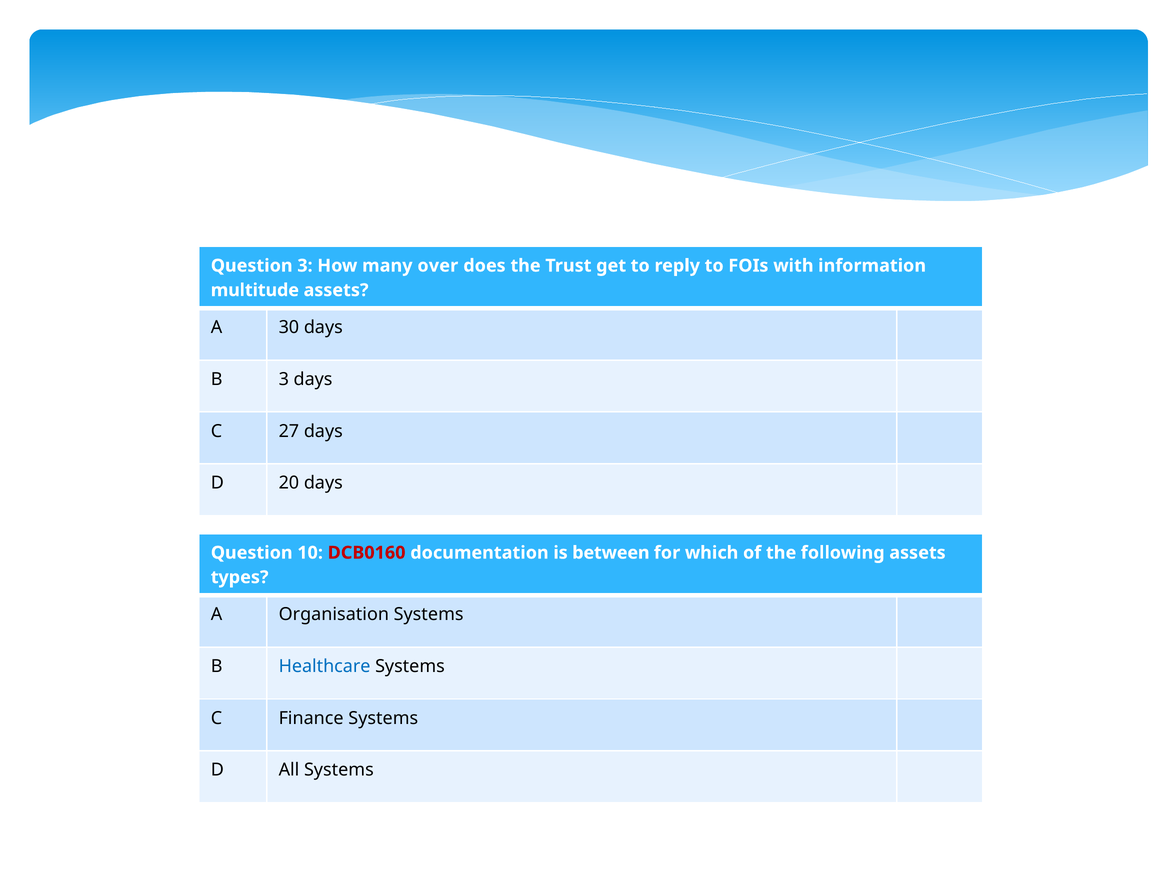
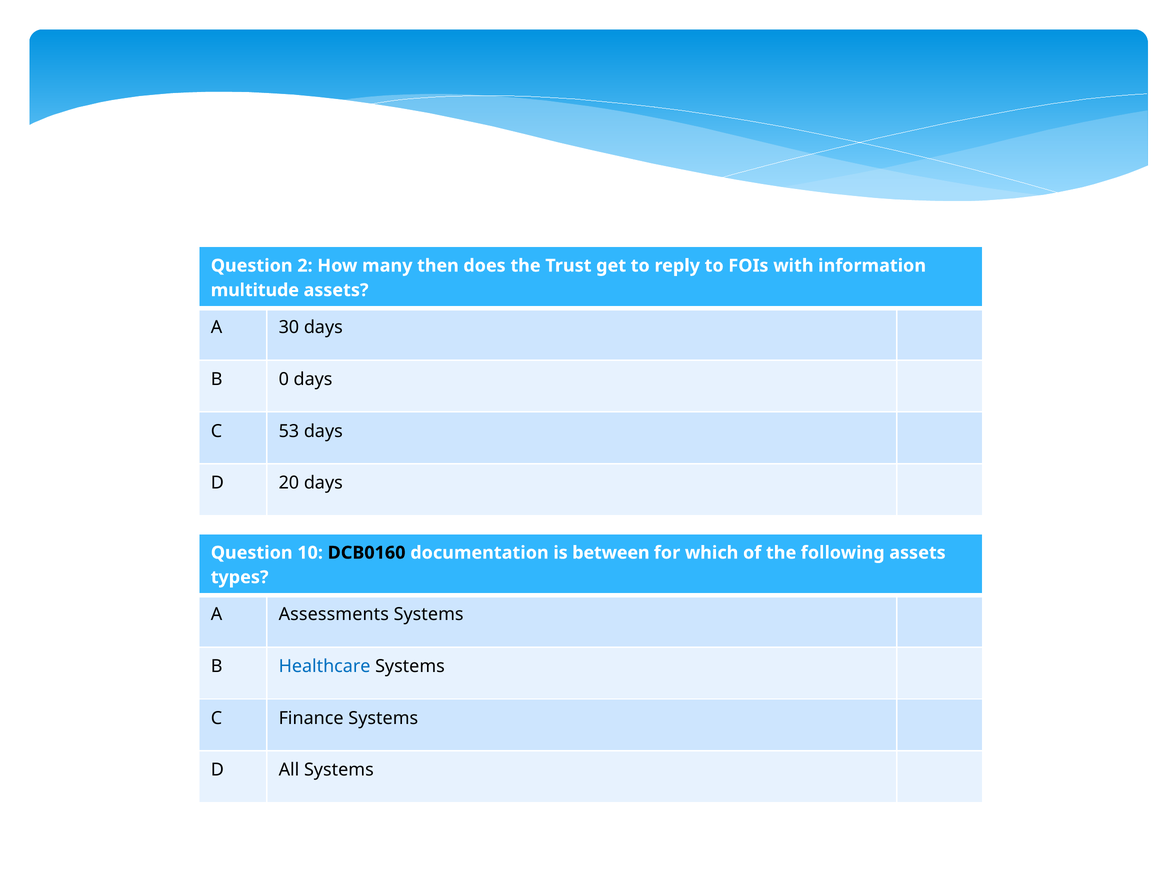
Question 3: 3 -> 2 (305, 266)
over: over -> then (438, 266)
B 3: 3 -> 0 (284, 379)
27: 27 -> 53 (289, 431)
DCB0160 colour: red -> black (367, 553)
Organisation: Organisation -> Assessments (334, 615)
